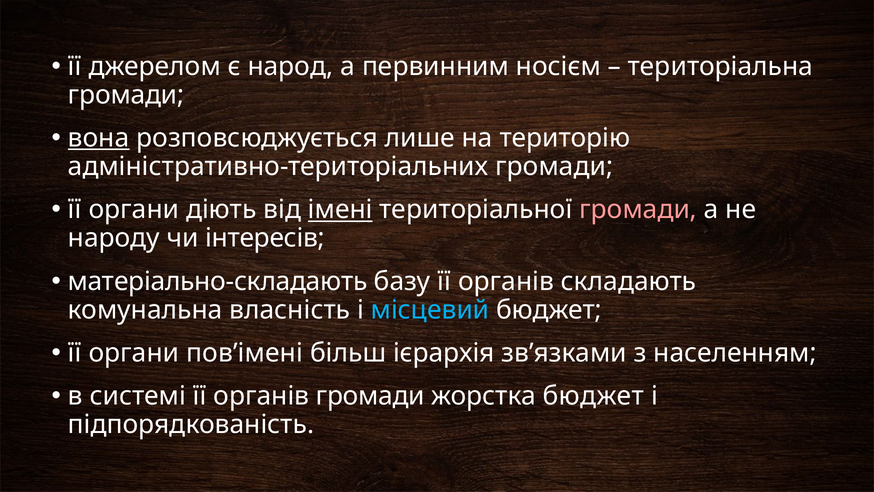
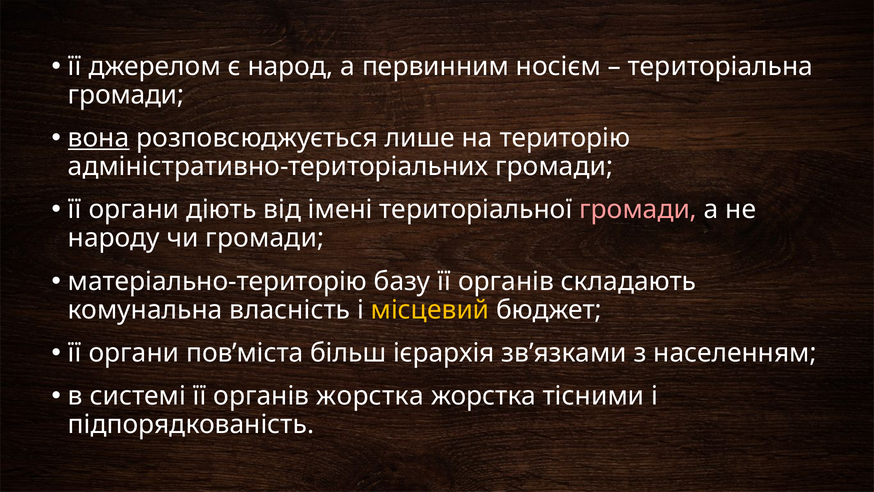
імені underline: present -> none (340, 210)
чи інтересів: інтересів -> громади (265, 238)
матеріально-складають: матеріально-складають -> матеріально-територію (218, 281)
місцевий colour: light blue -> yellow (430, 310)
пов’імені: пов’імені -> пов’міста (245, 353)
органів громади: громади -> жорстка (370, 396)
жорстка бюджет: бюджет -> тісними (593, 396)
